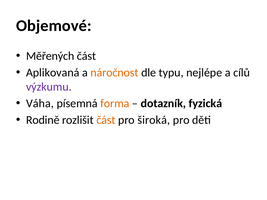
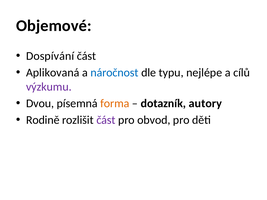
Měřených: Měřených -> Dospívání (50, 56)
náročnost colour: orange -> blue (114, 73)
Váha: Váha -> Dvou (40, 103)
fyzická: fyzická -> autory (205, 103)
část colour: orange -> purple (106, 120)
široká: široká -> obvod (154, 120)
